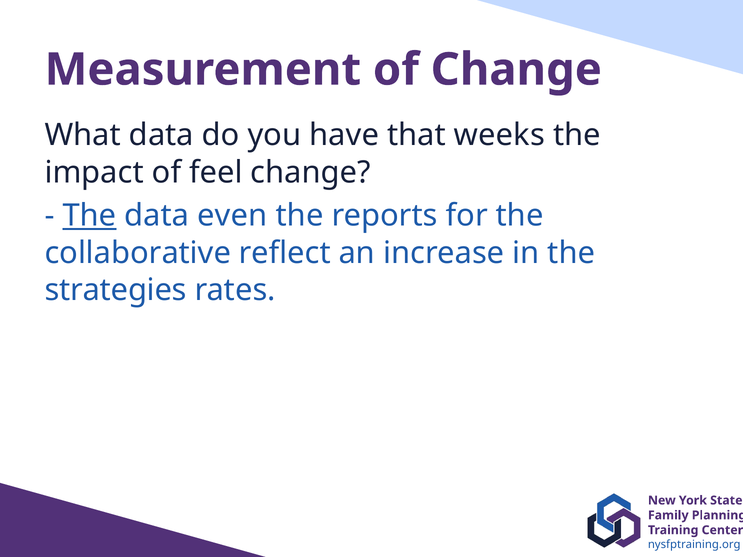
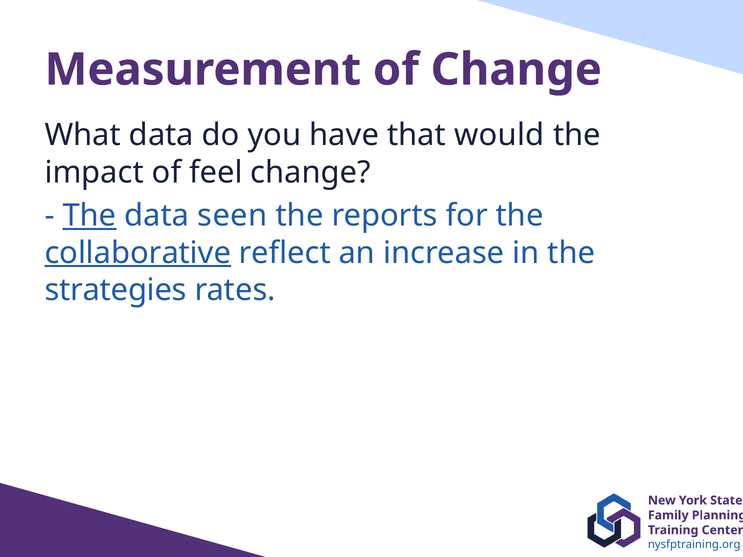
weeks: weeks -> would (499, 135)
even: even -> seen (232, 216)
collaborative underline: none -> present (138, 253)
